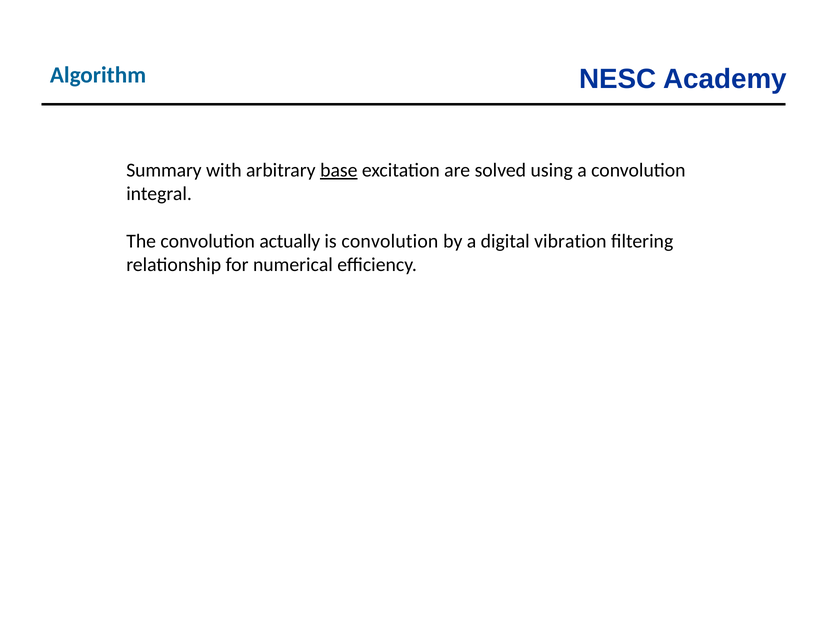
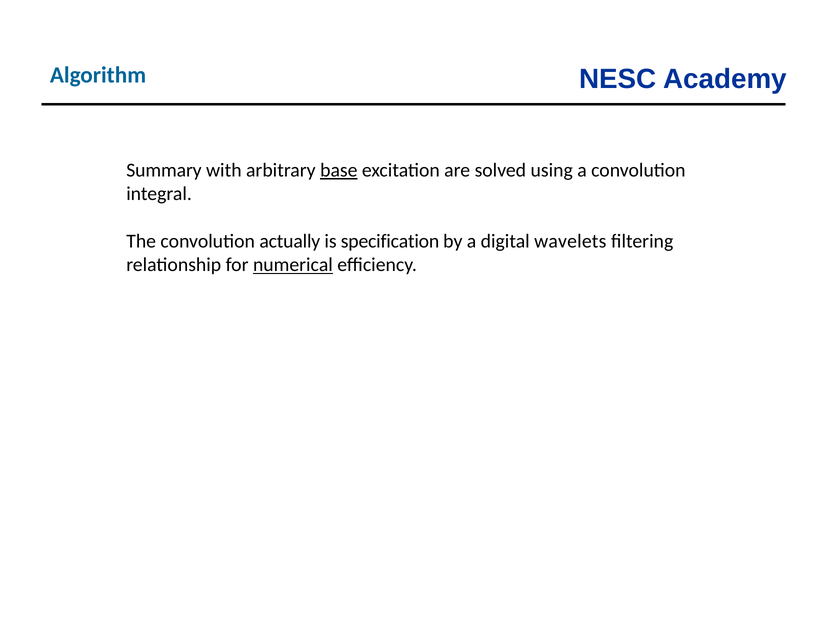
is convolution: convolution -> specification (390, 241)
vibration: vibration -> wavelets (570, 241)
numerical underline: none -> present (293, 265)
